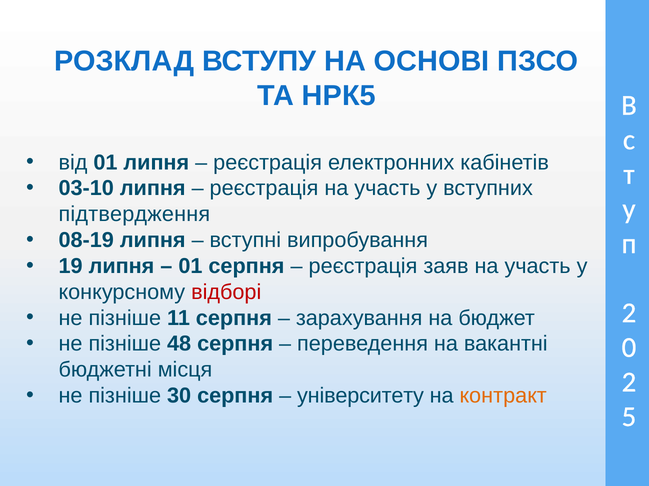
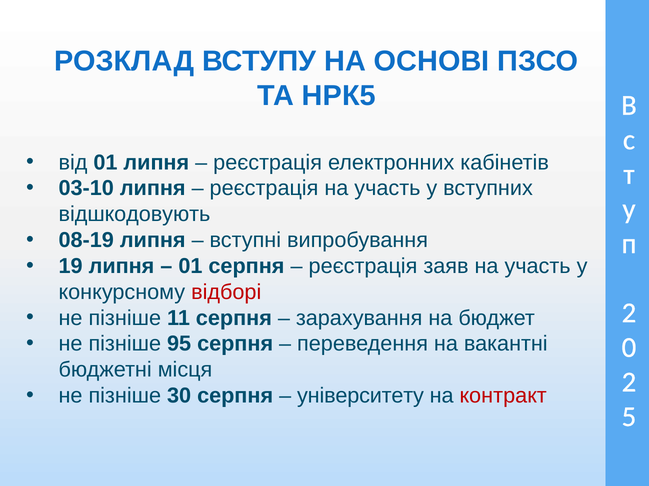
підтвердження: підтвердження -> відшкодовують (134, 215)
48: 48 -> 95 (179, 344)
контракт colour: orange -> red (503, 396)
